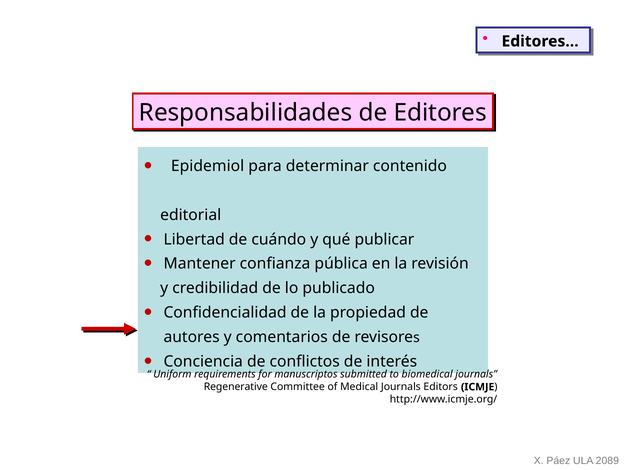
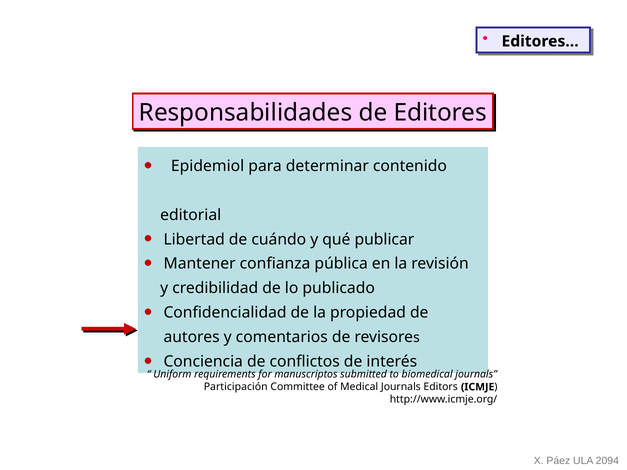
Regenerative: Regenerative -> Participación (236, 387)
2089: 2089 -> 2094 (607, 461)
